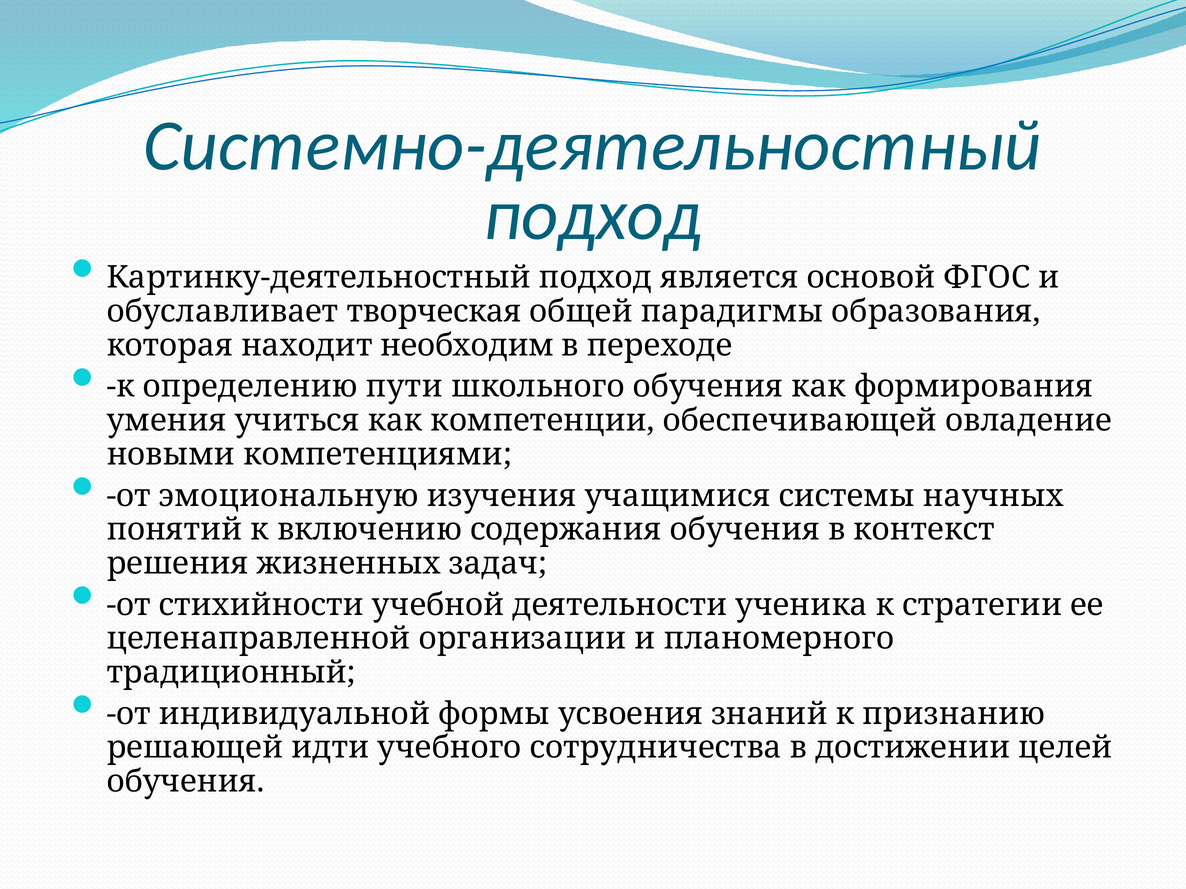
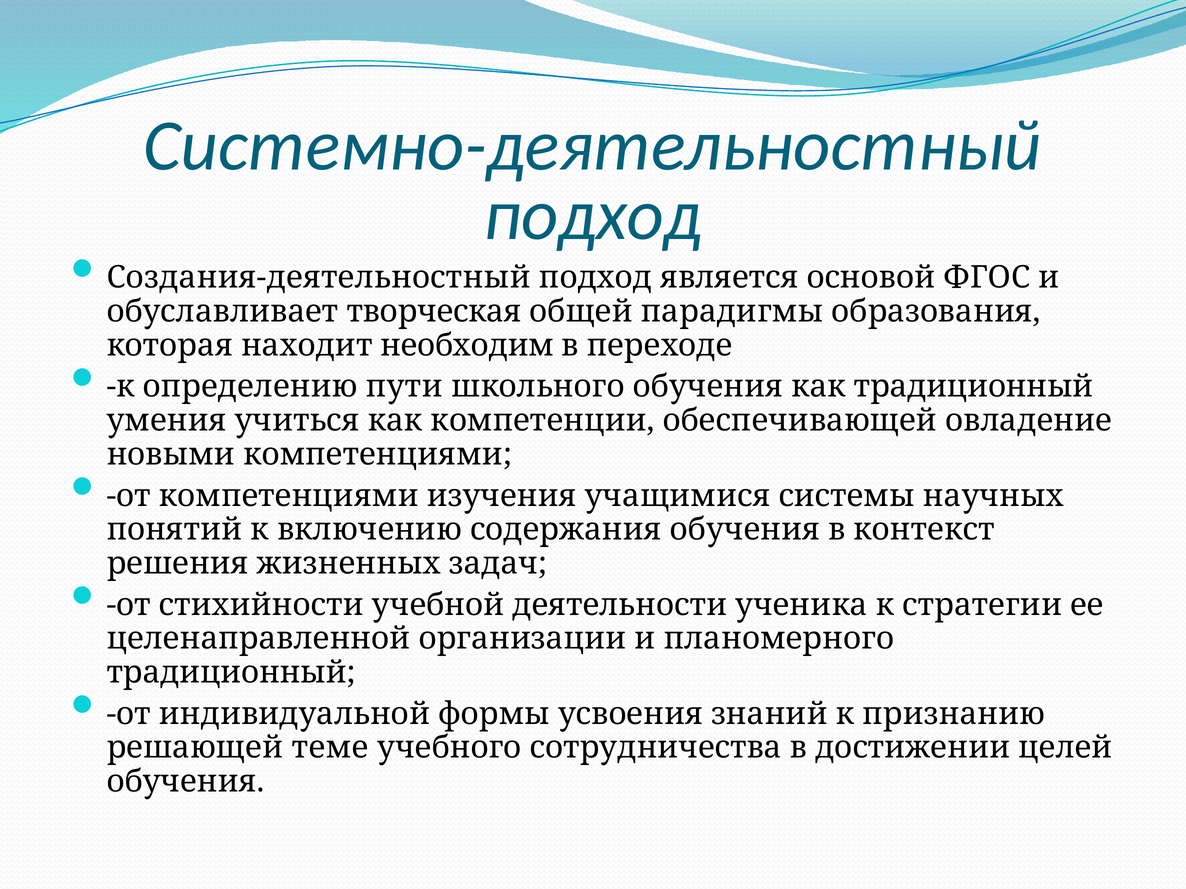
Картинку-деятельностный: Картинку-деятельностный -> Создания-деятельностный (319, 278)
как формирования: формирования -> традиционный (974, 387)
от эмоциональную: эмоциональную -> компетенциями (289, 496)
идти: идти -> теме (330, 748)
